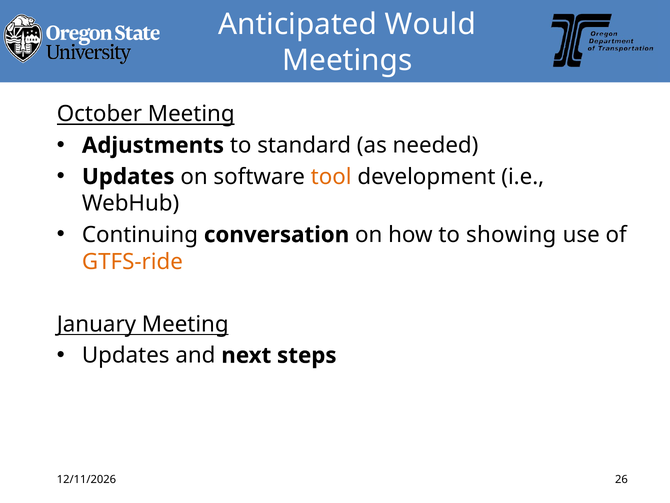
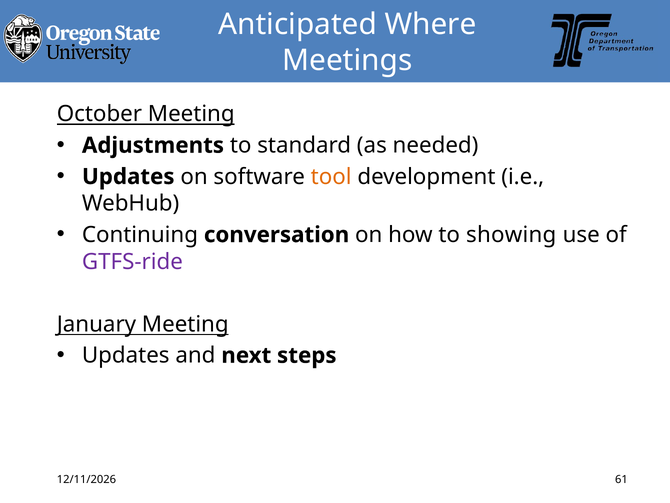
Would: Would -> Where (431, 25)
GTFS-ride colour: orange -> purple (132, 261)
26: 26 -> 61 (621, 479)
